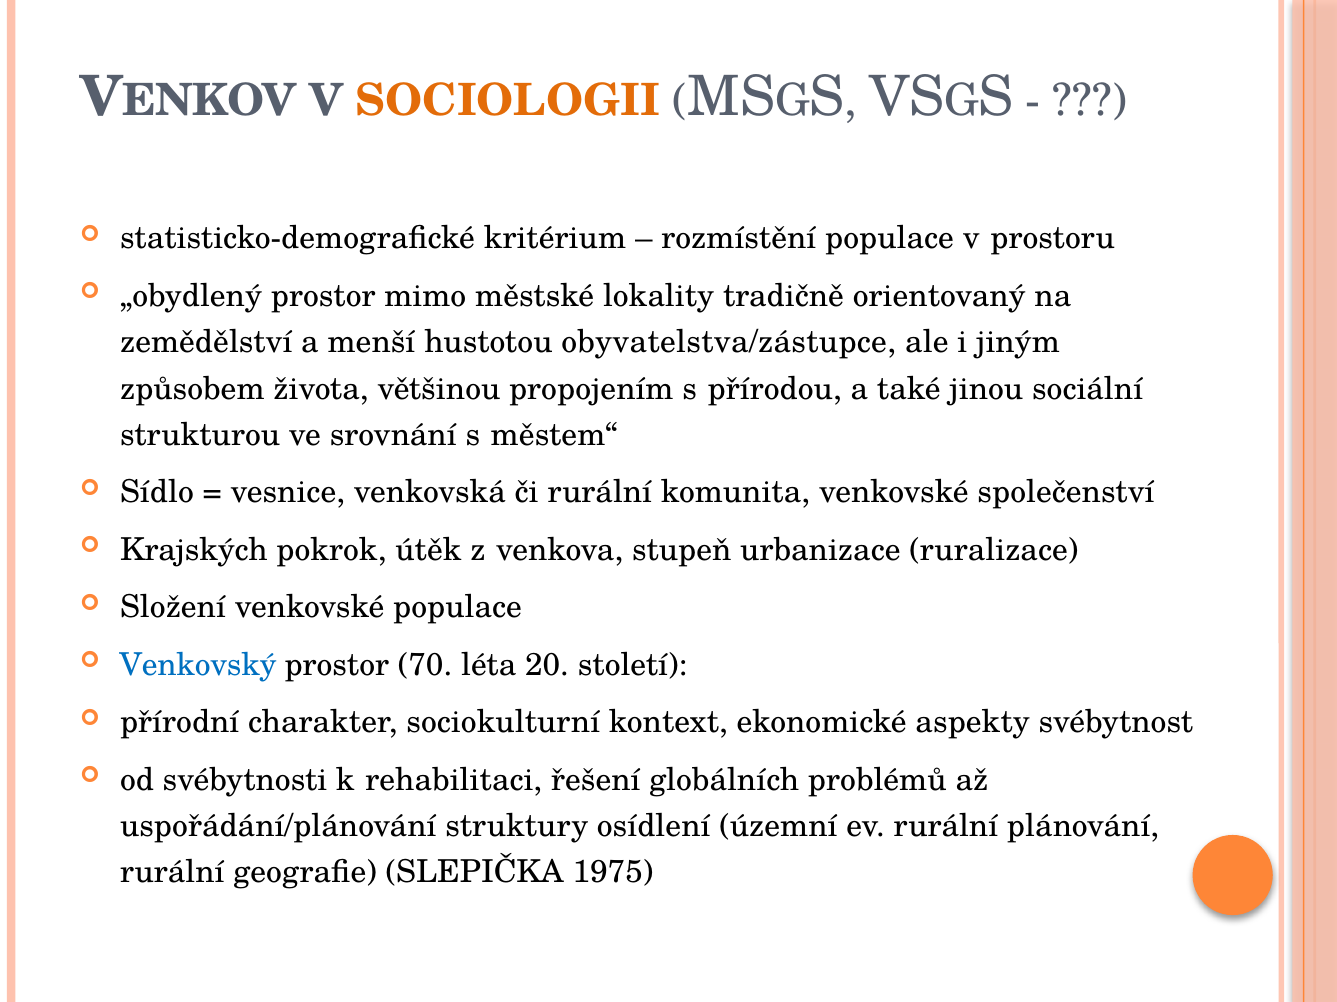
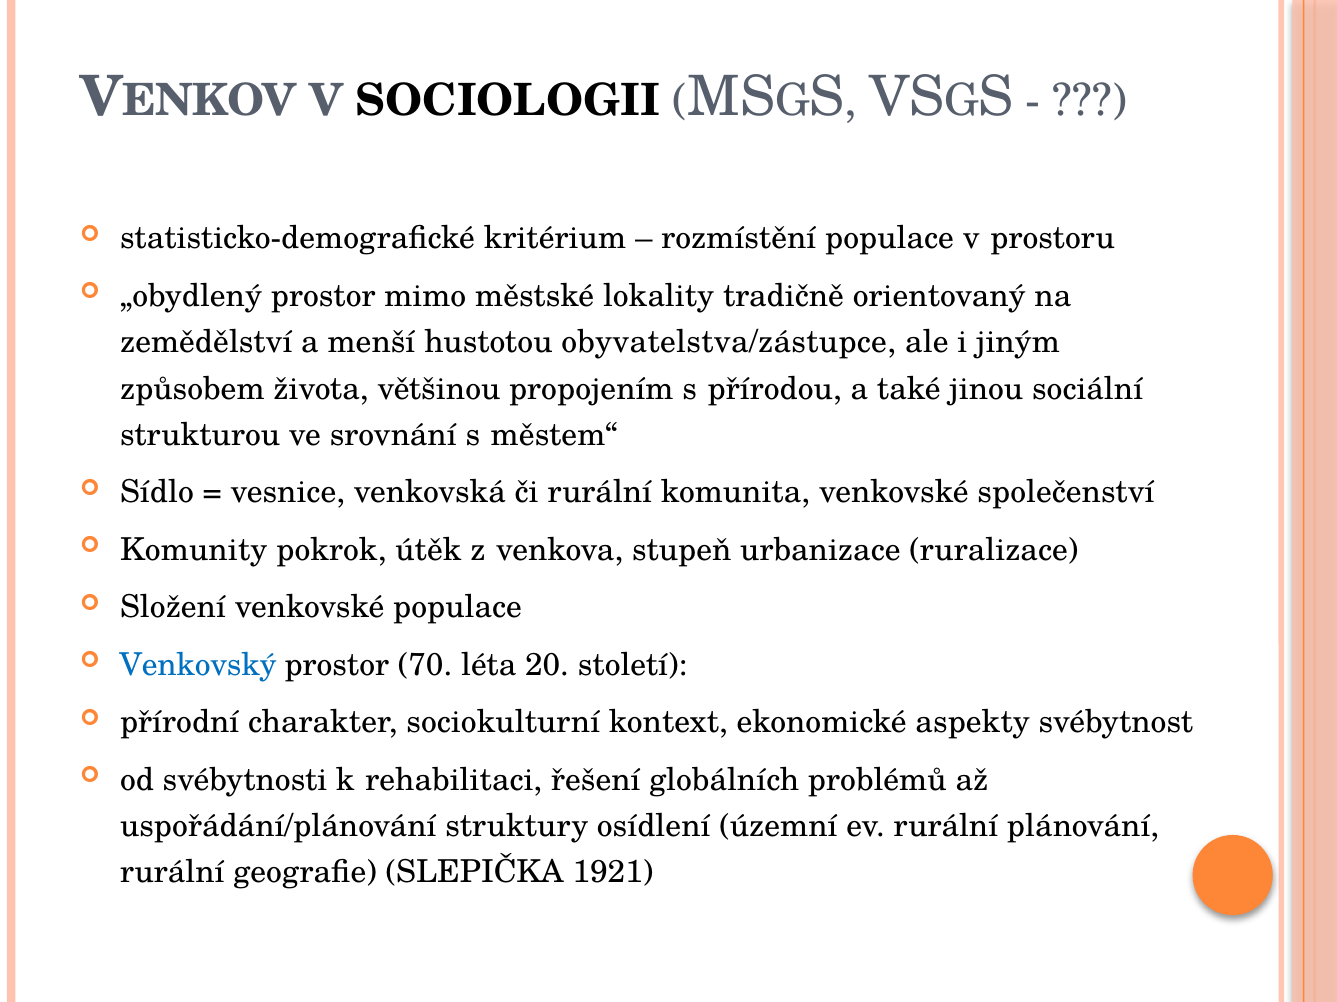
SOCIOLOGII colour: orange -> black (508, 101)
Krajských: Krajských -> Komunity (194, 550)
1975: 1975 -> 1921 (613, 873)
